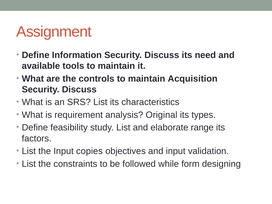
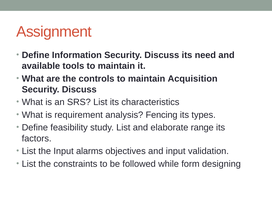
Original: Original -> Fencing (162, 115)
copies: copies -> alarms (90, 151)
